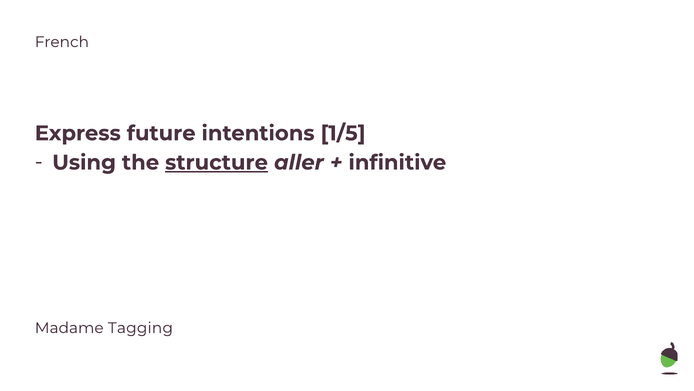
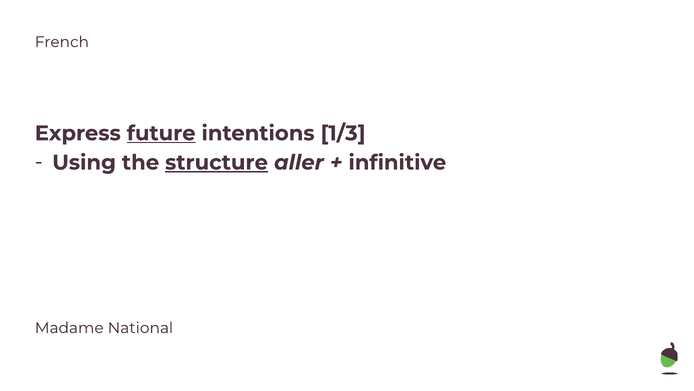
future underline: none -> present (161, 133)
1/5: 1/5 -> 1/3 (343, 133)
Tagging: Tagging -> National (140, 327)
